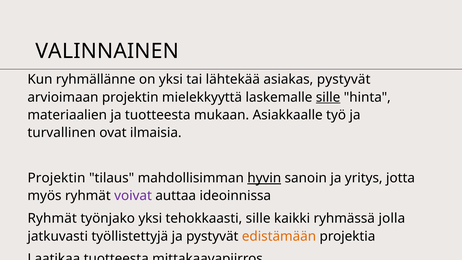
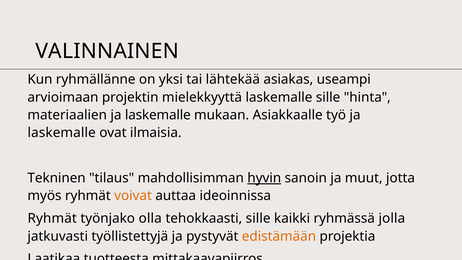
asiakas pystyvät: pystyvät -> useampi (344, 79)
sille underline: present -> none (328, 97)
materiaalien ja tuotteesta: tuotteesta -> laskemalle (158, 115)
turvallinen: turvallinen -> laskemalle (62, 133)
Projektin: Projektin -> Tekninen (57, 178)
yritys: yritys -> muut (364, 178)
voivat colour: purple -> orange (133, 196)
työnjako yksi: yksi -> olla (150, 218)
